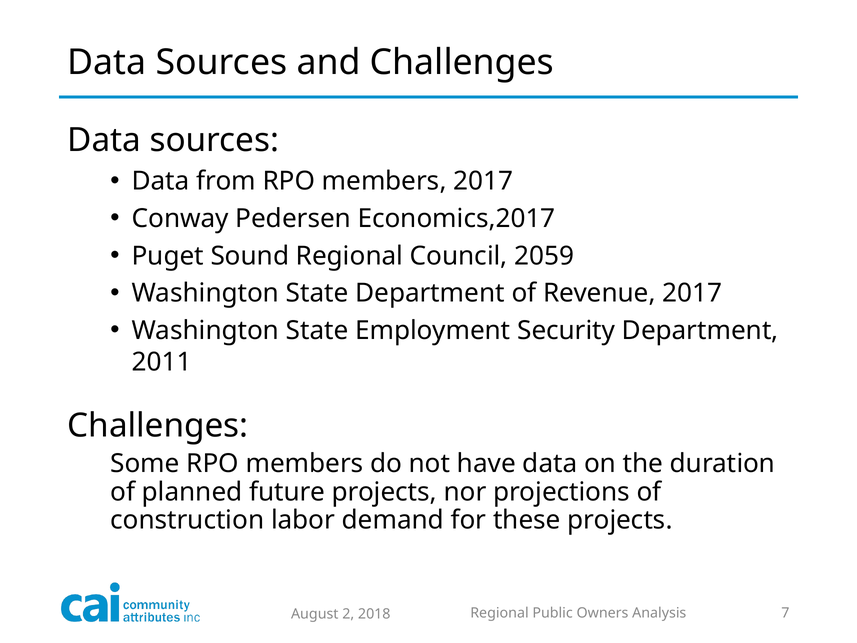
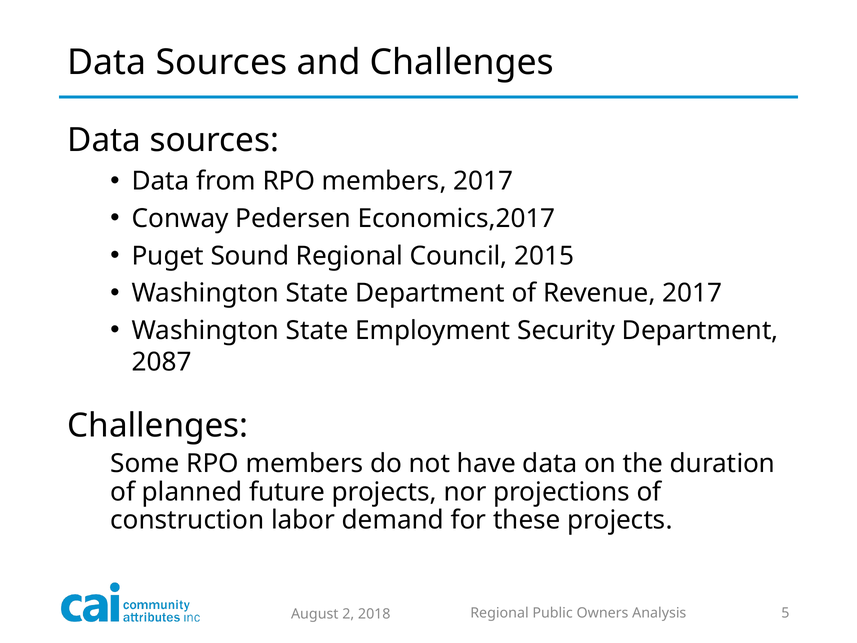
2059: 2059 -> 2015 (544, 256)
2011: 2011 -> 2087 (162, 362)
7: 7 -> 5 (785, 613)
